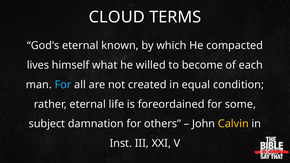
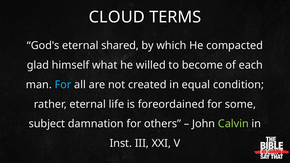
known: known -> shared (120, 46)
lives: lives -> glad (38, 65)
Calvin colour: yellow -> light green (233, 124)
